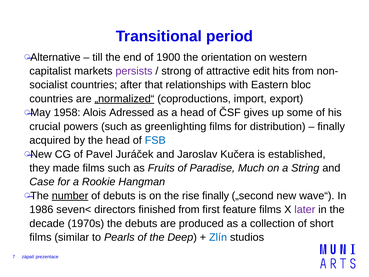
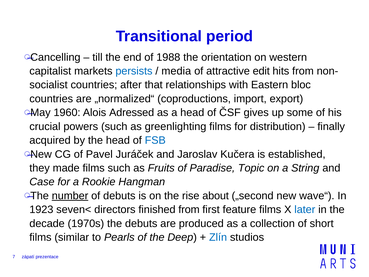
Alternative: Alternative -> Cancelling (55, 57)
1900: 1900 -> 1988 (168, 57)
persists colour: purple -> blue (134, 71)
strong: strong -> media (176, 71)
„normalized“ underline: present -> none (124, 99)
1958: 1958 -> 1960 (67, 113)
Much: Much -> Topic (251, 168)
rise finally: finally -> about (216, 196)
1986: 1986 -> 1923 (41, 209)
later colour: purple -> blue (305, 209)
